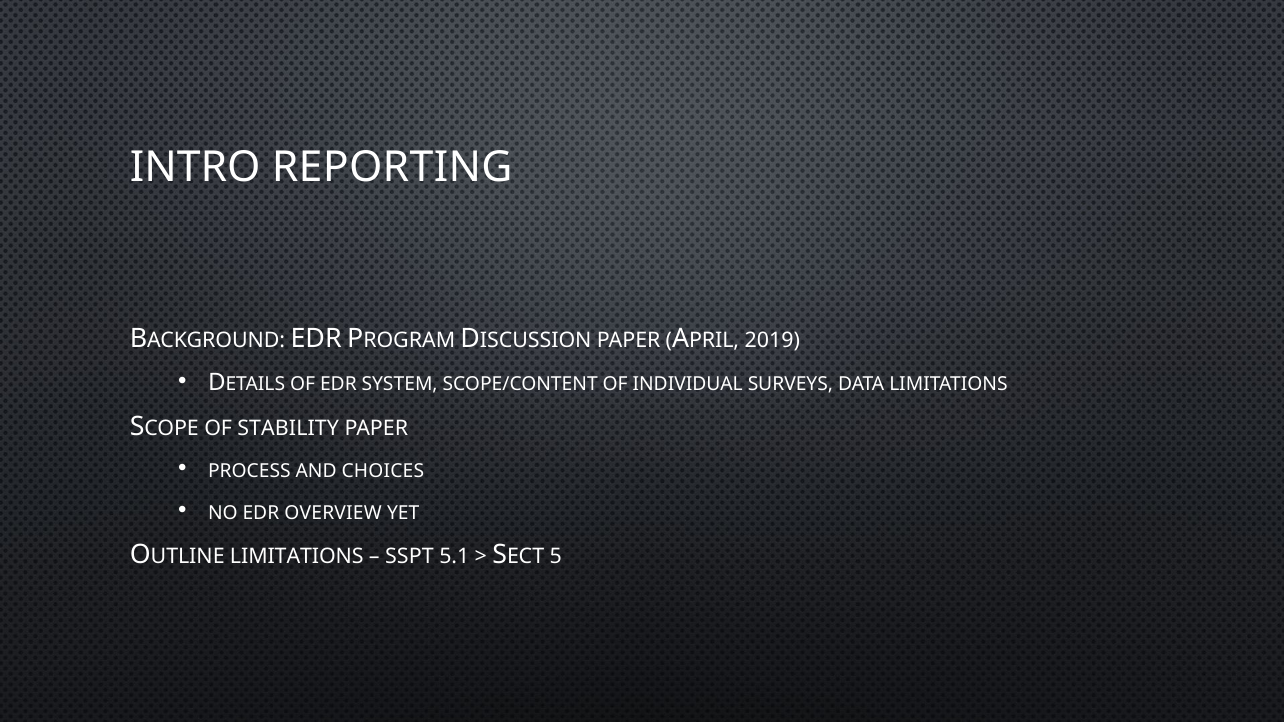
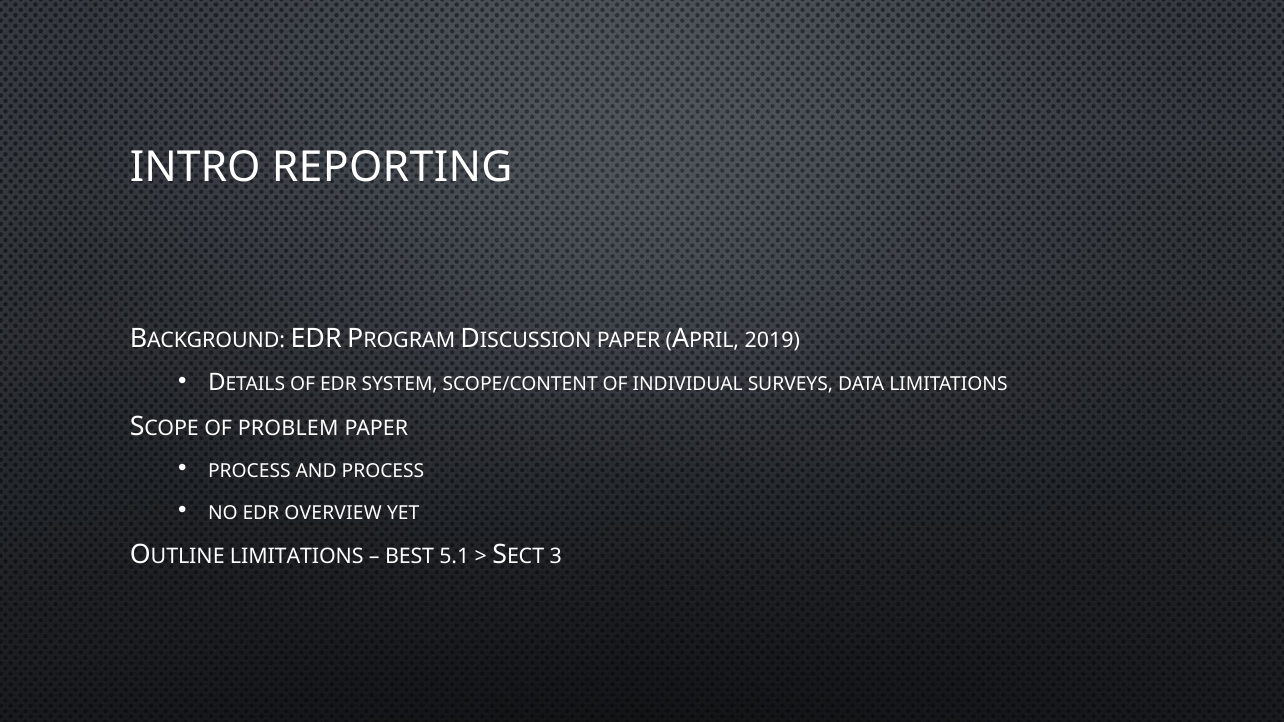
STABILITY: STABILITY -> PROBLEM (288, 428)
AND CHOICES: CHOICES -> PROCESS (383, 471)
SSPT: SSPT -> BEST (410, 557)
5: 5 -> 3 (556, 557)
